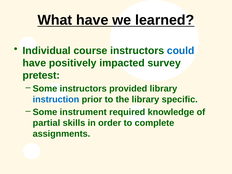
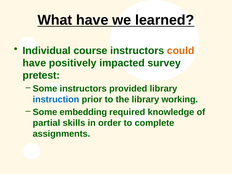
could colour: blue -> orange (181, 51)
specific: specific -> working (180, 100)
instrument: instrument -> embedding (83, 112)
